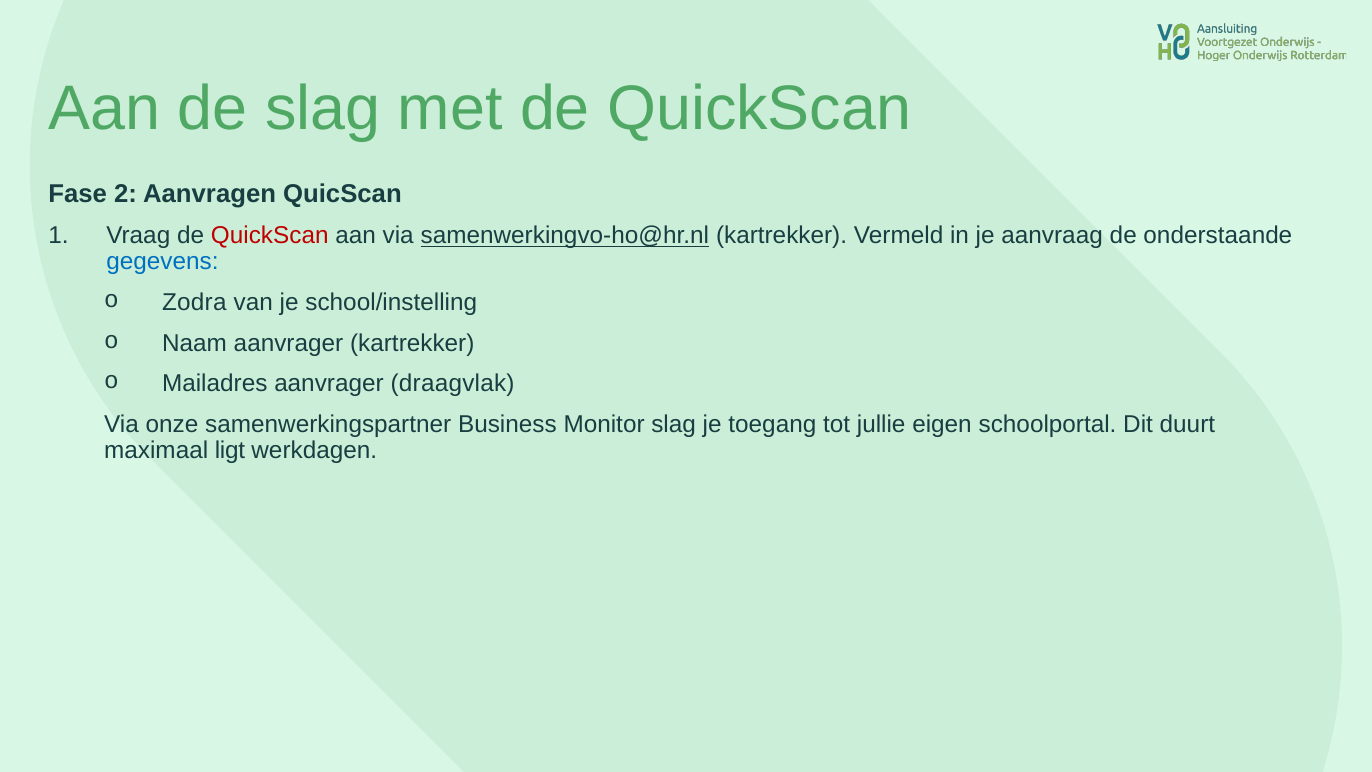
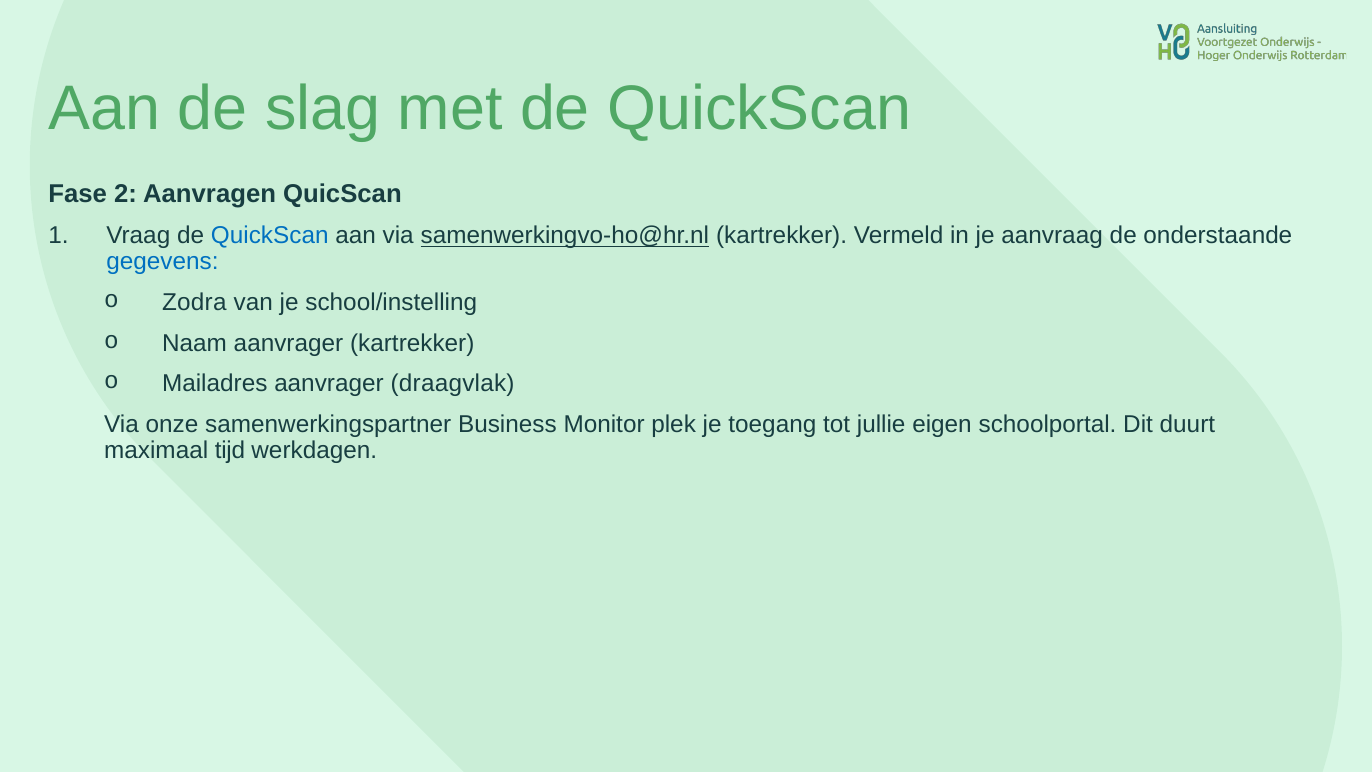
QuickScan colour: red -> blue (270, 235)
Monitor slag: slag -> plek (674, 424)
ligt: ligt -> tijd (230, 450)
